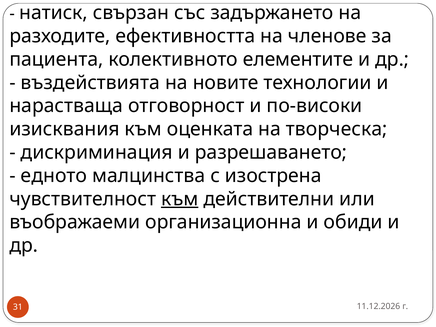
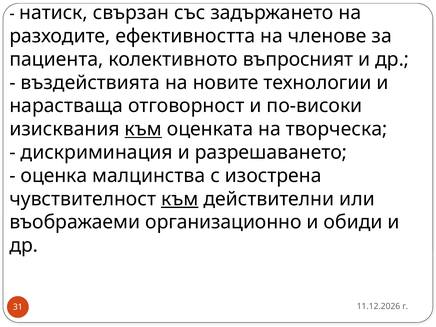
елементите: елементите -> въпросният (298, 59)
към underline: none -> present (143, 129)
едното: едното -> оценка (54, 176)
организационна: организационна -> организационно (223, 222)
